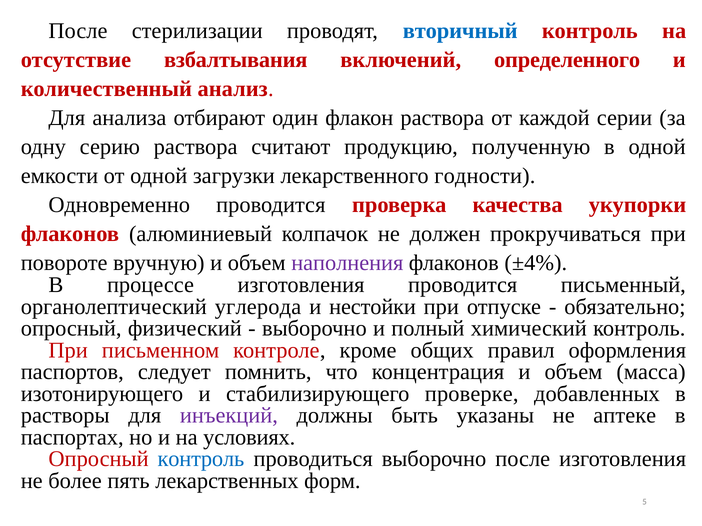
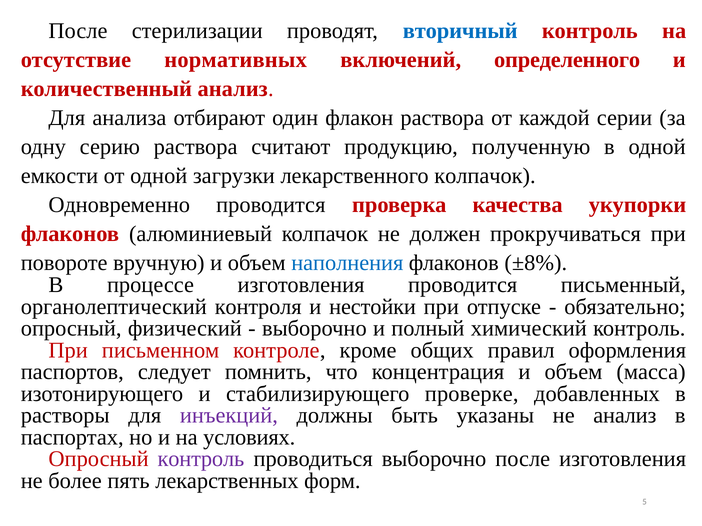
взбалтывания: взбалтывания -> нормативных (236, 60)
лекарственного годности: годности -> колпачок (485, 176)
наполнения colour: purple -> blue (347, 263)
±4%: ±4% -> ±8% (536, 263)
углерода: углерода -> контроля (258, 307)
не аптеке: аптеке -> анализ (625, 416)
контроль colour: blue -> purple (201, 459)
